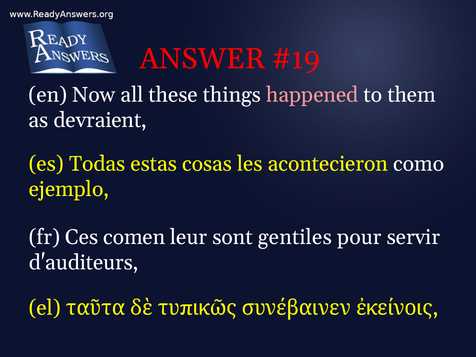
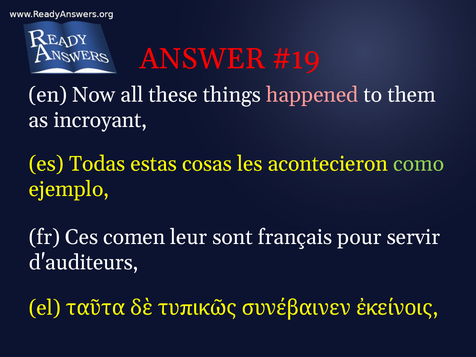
devraient: devraient -> incroyant (100, 120)
como colour: white -> light green (419, 164)
gentiles: gentiles -> français (295, 237)
